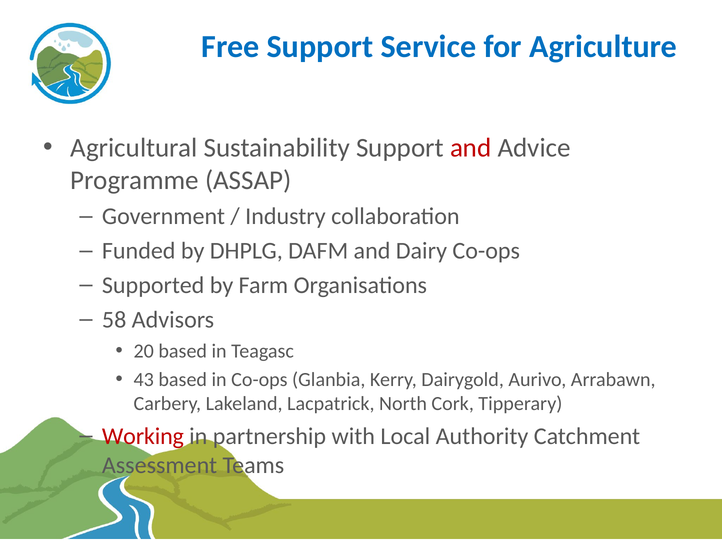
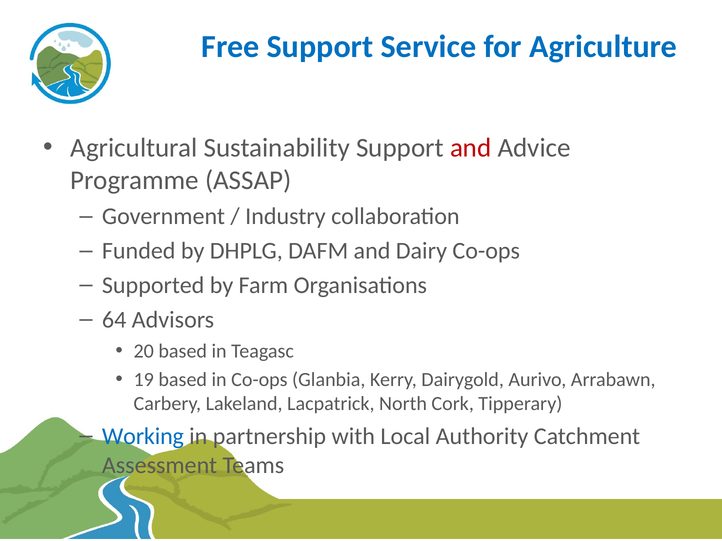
58: 58 -> 64 (114, 320)
43: 43 -> 19 (144, 380)
Working colour: red -> blue (143, 437)
